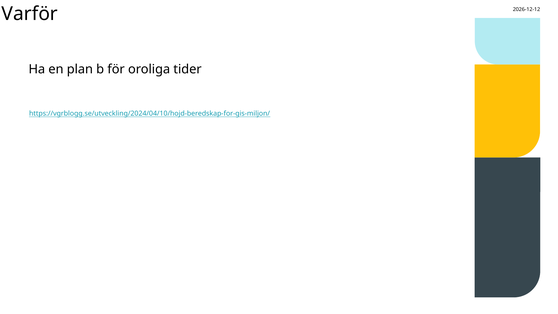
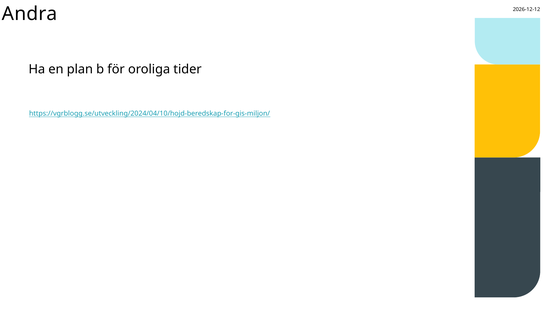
Varför: Varför -> Andra (30, 14)
